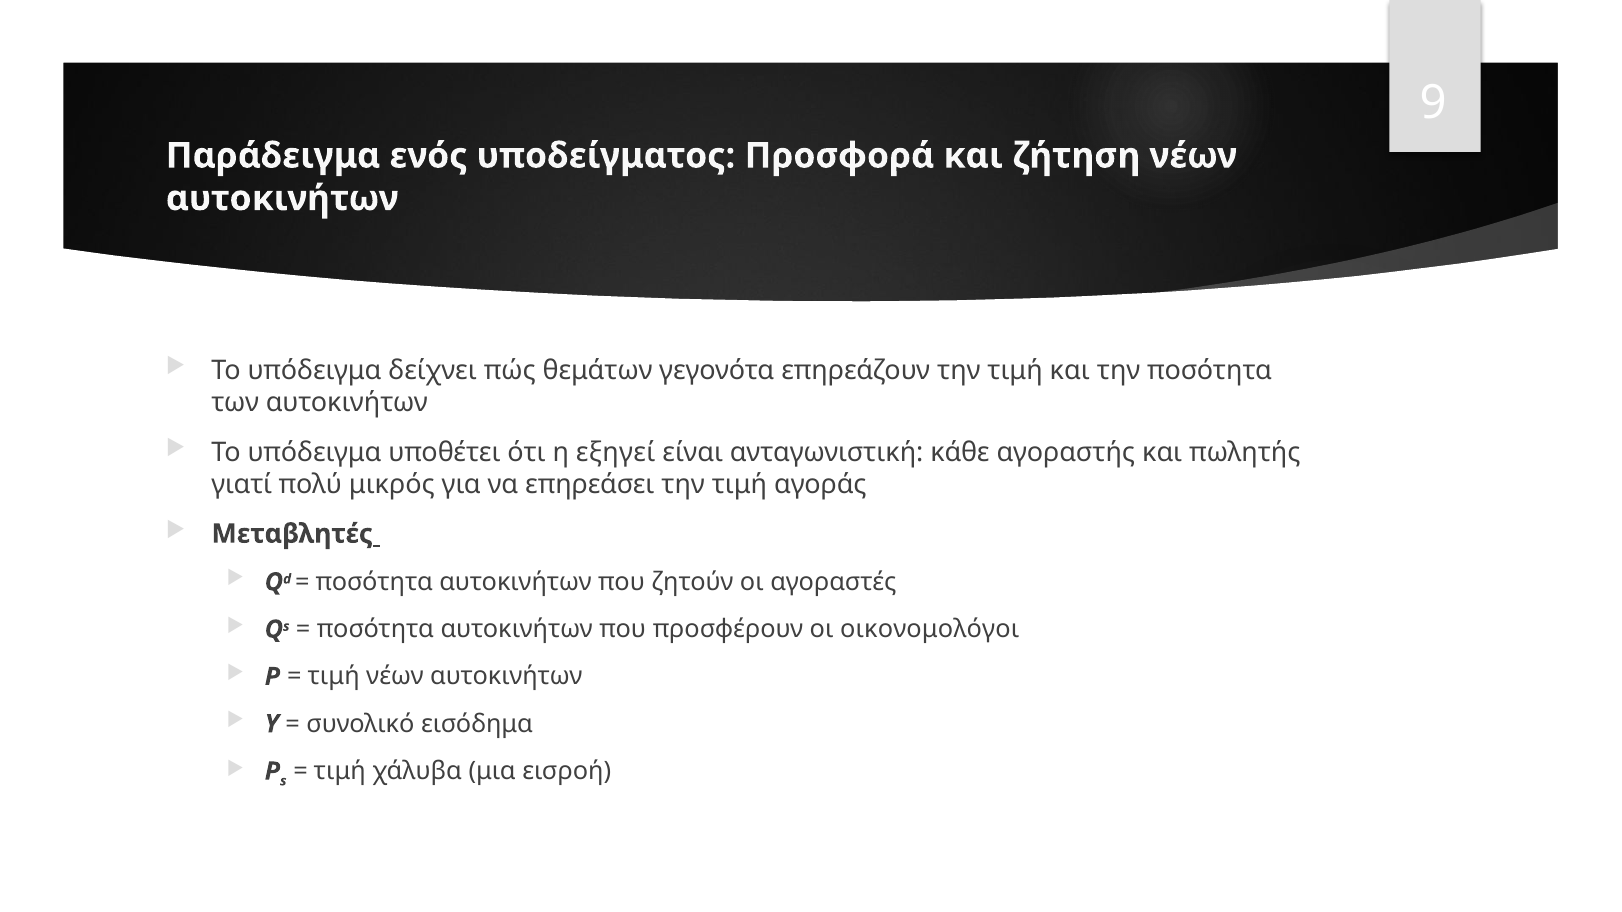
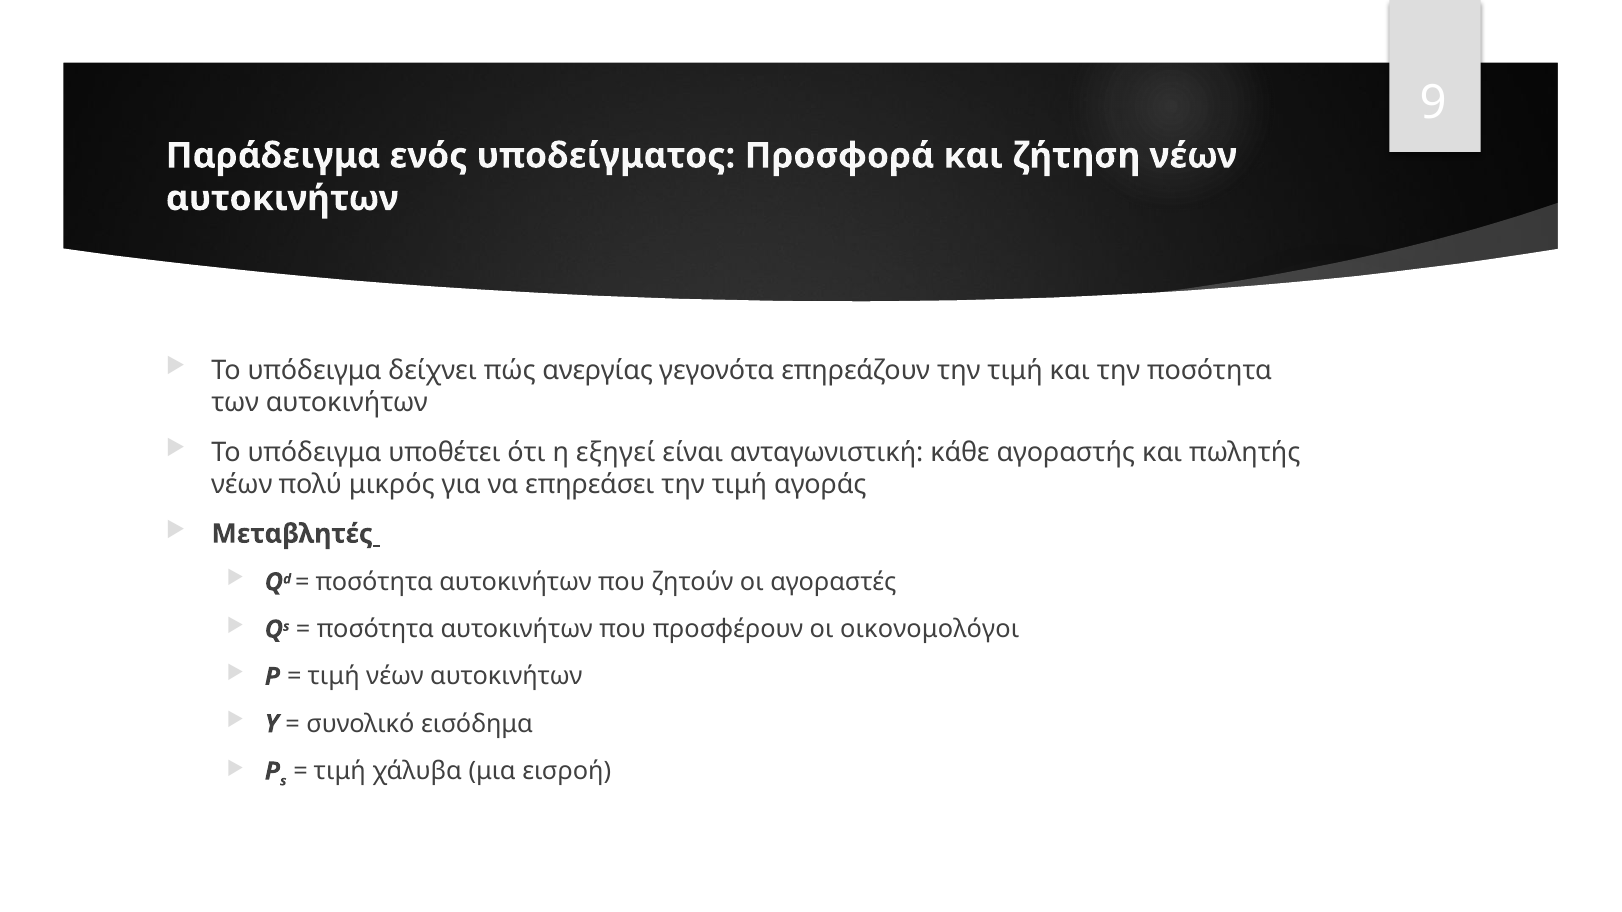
θεμάτων: θεμάτων -> ανεργίας (598, 371)
γιατί: γιατί -> νέων (242, 485)
